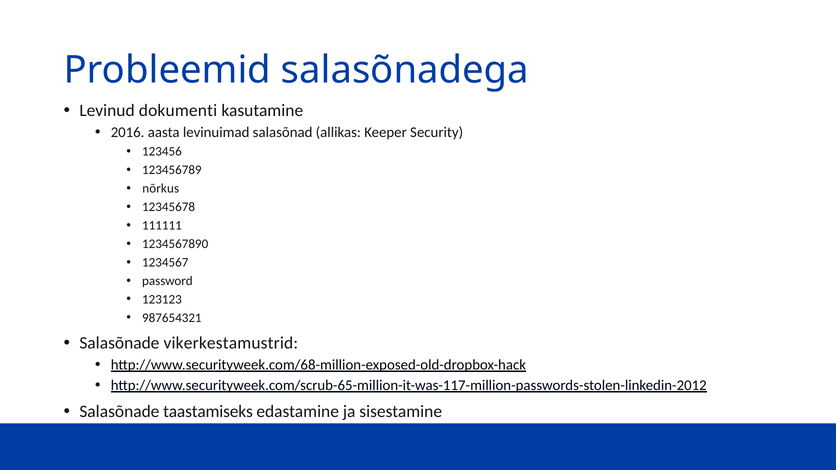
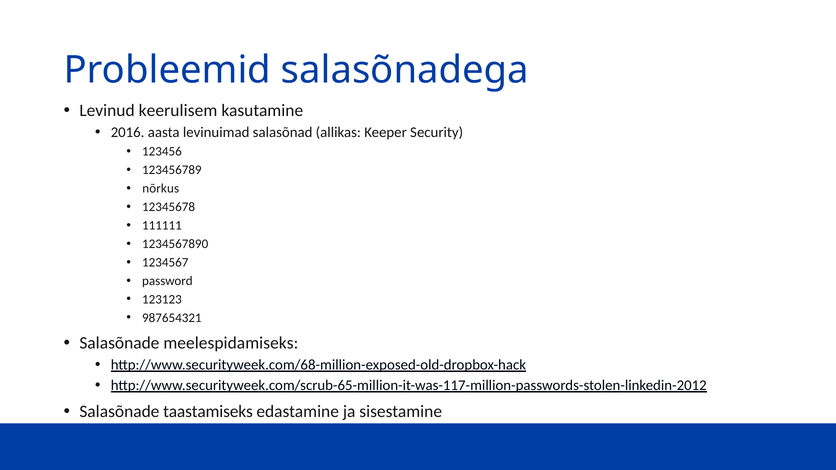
dokumenti: dokumenti -> keerulisem (178, 111)
vikerkestamustrid: vikerkestamustrid -> meelespidamiseks (231, 343)
